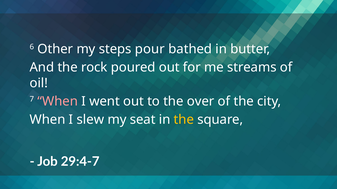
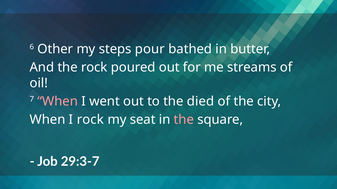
over: over -> died (201, 102)
I slew: slew -> rock (90, 120)
the colour: yellow -> pink (184, 120)
29:4-7: 29:4-7 -> 29:3-7 (80, 162)
